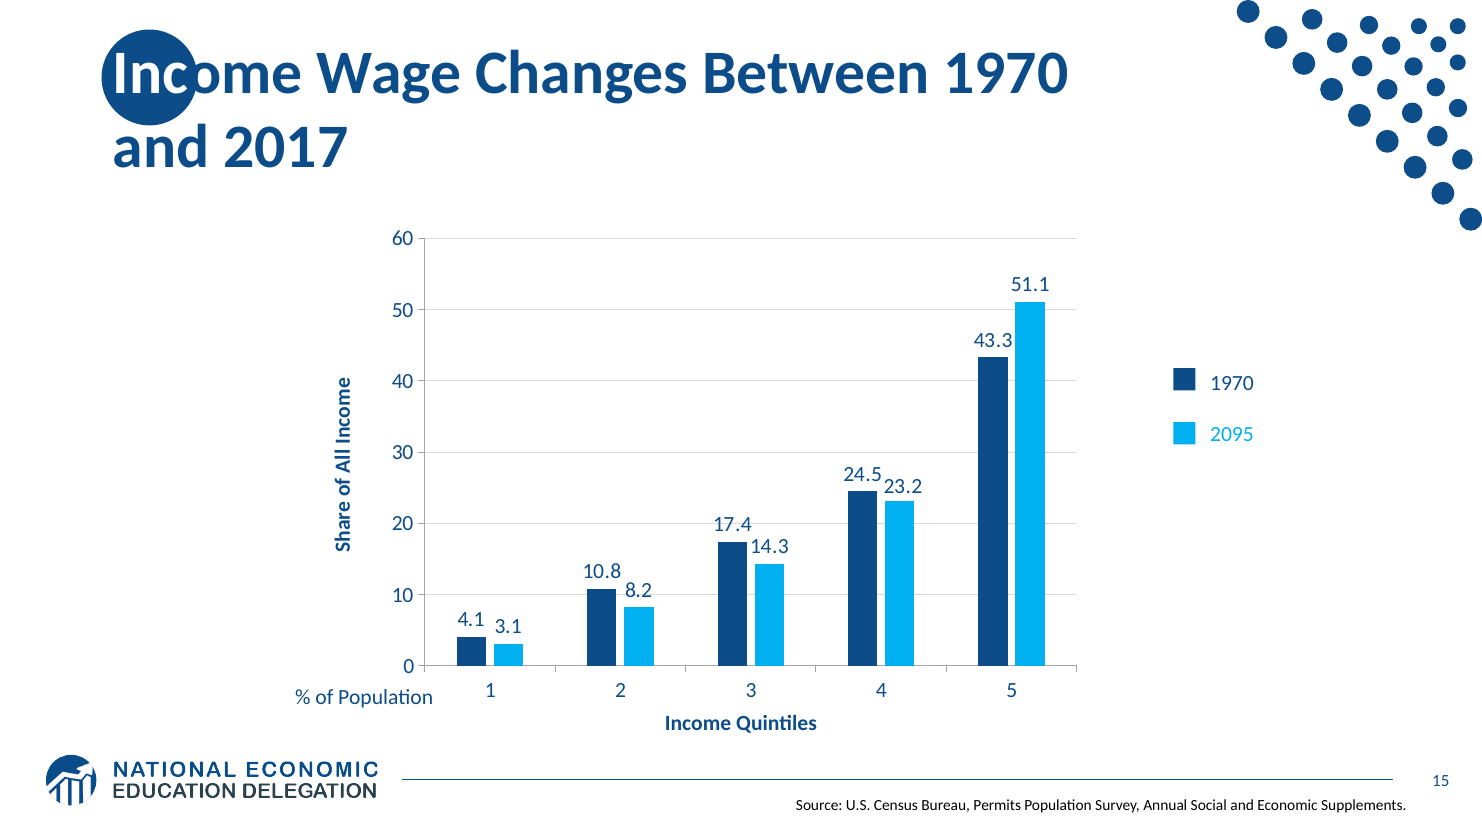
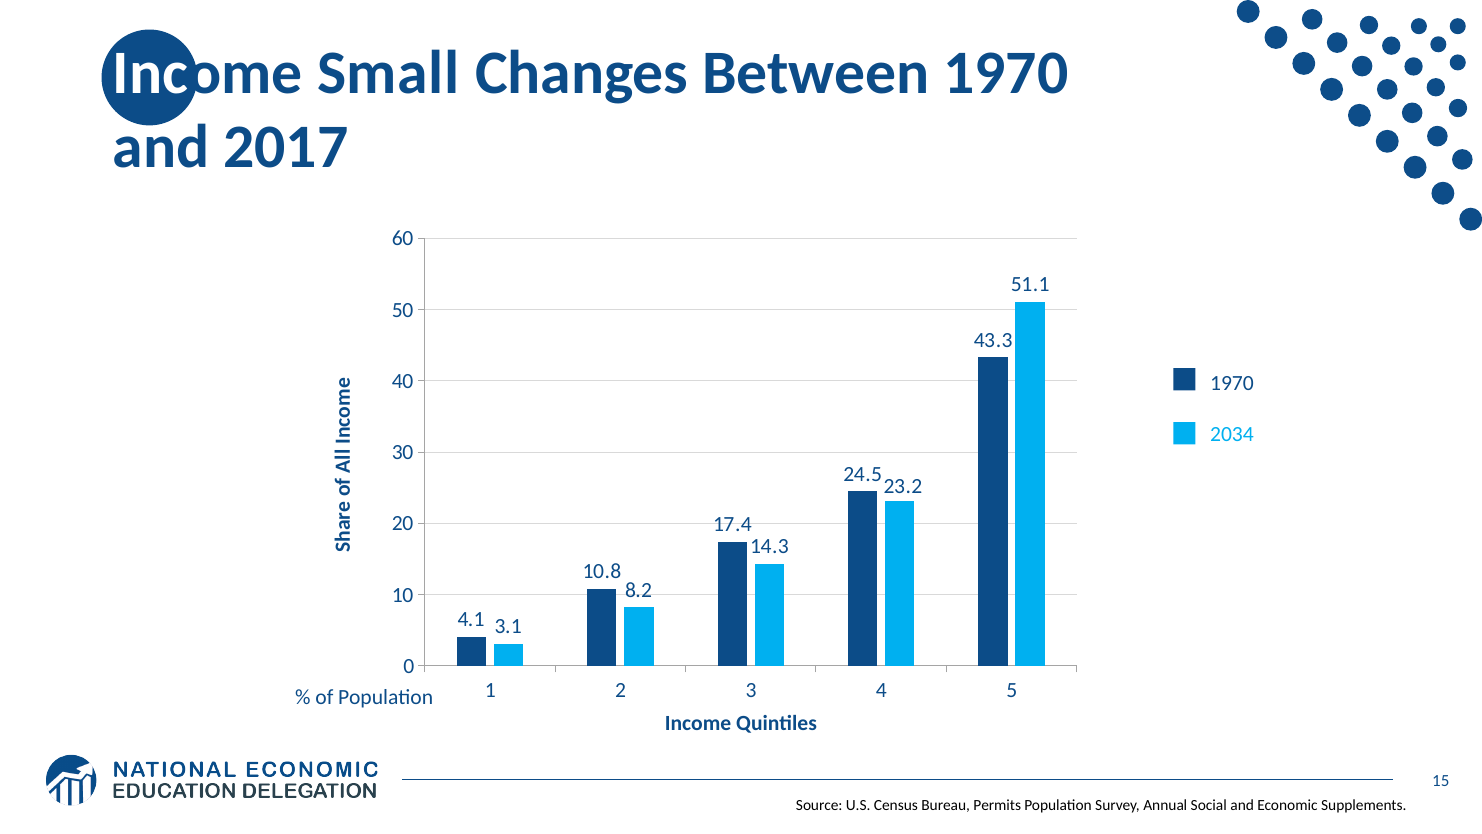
Wage: Wage -> Small (388, 73)
2095: 2095 -> 2034 (1232, 435)
